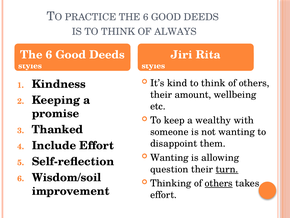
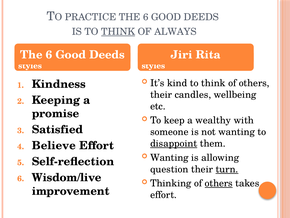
THINK underline: none -> present (118, 32)
amount: amount -> candles (193, 94)
Thanked: Thanked -> Satisfied (57, 129)
disappoint underline: none -> present (174, 143)
Include: Include -> Believe (54, 145)
Wisdom/soil: Wisdom/soil -> Wisdom/live (67, 177)
